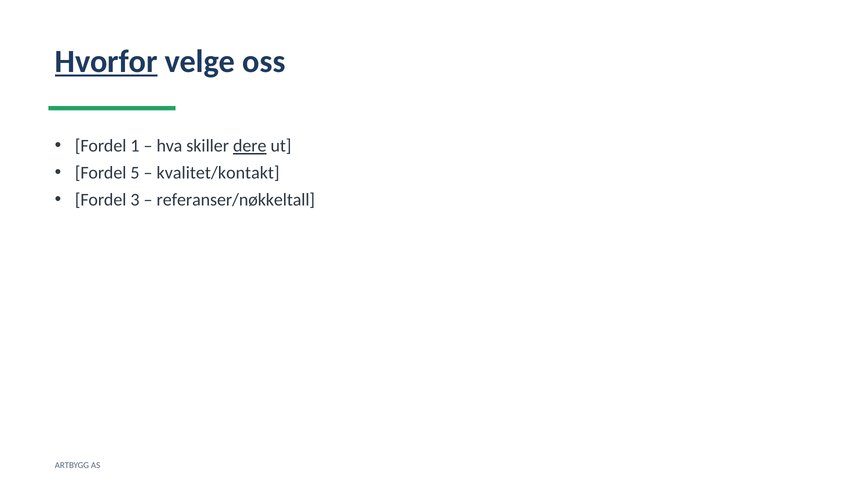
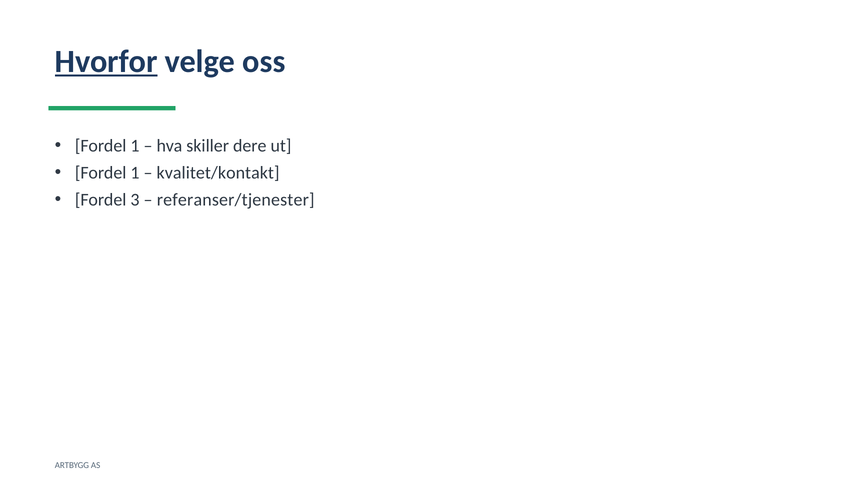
dere underline: present -> none (250, 146)
5: 5 -> 1 (135, 173)
referanser/nøkkeltall: referanser/nøkkeltall -> referanser/tjenester (236, 200)
